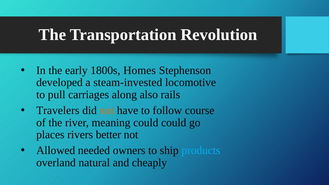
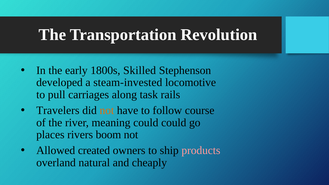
Homes: Homes -> Skilled (140, 70)
also: also -> task (149, 95)
better: better -> boom (108, 135)
needed: needed -> created (94, 150)
products colour: light blue -> pink (201, 150)
